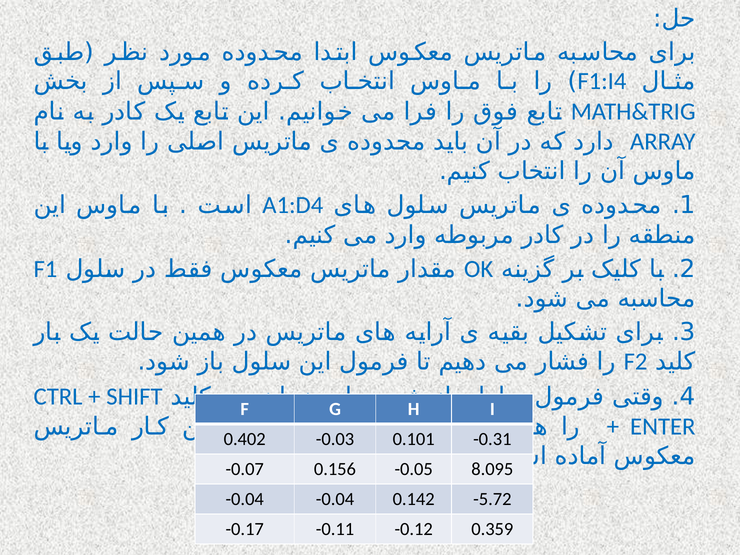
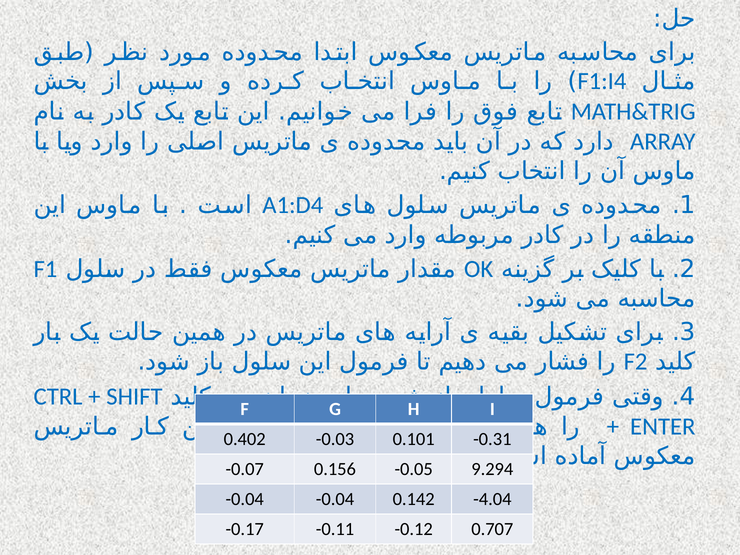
8.095: 8.095 -> 9.294 (492, 469)
-5.72: -5.72 -> -4.04 (492, 499)
0.359: 0.359 -> 0.707 (492, 529)
